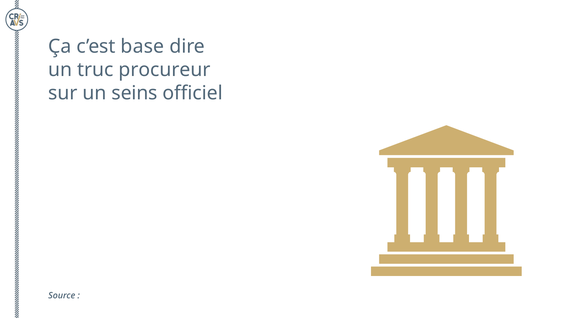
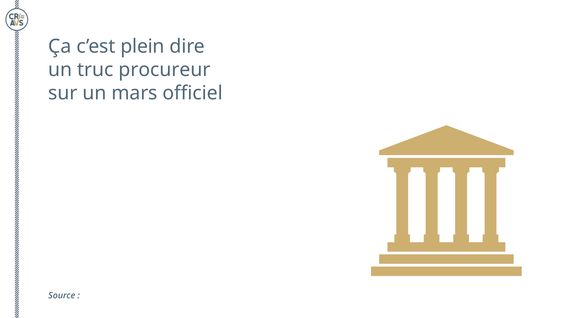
base: base -> plein (143, 46)
seins: seins -> mars (135, 93)
